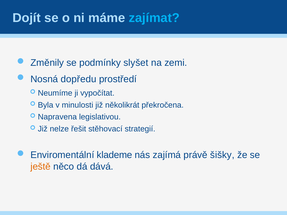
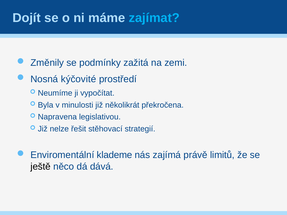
slyšet: slyšet -> zažitá (136, 63)
dopředu: dopředu -> kýčovité (79, 79)
šišky: šišky -> limitů (222, 155)
ještě colour: orange -> black (41, 167)
